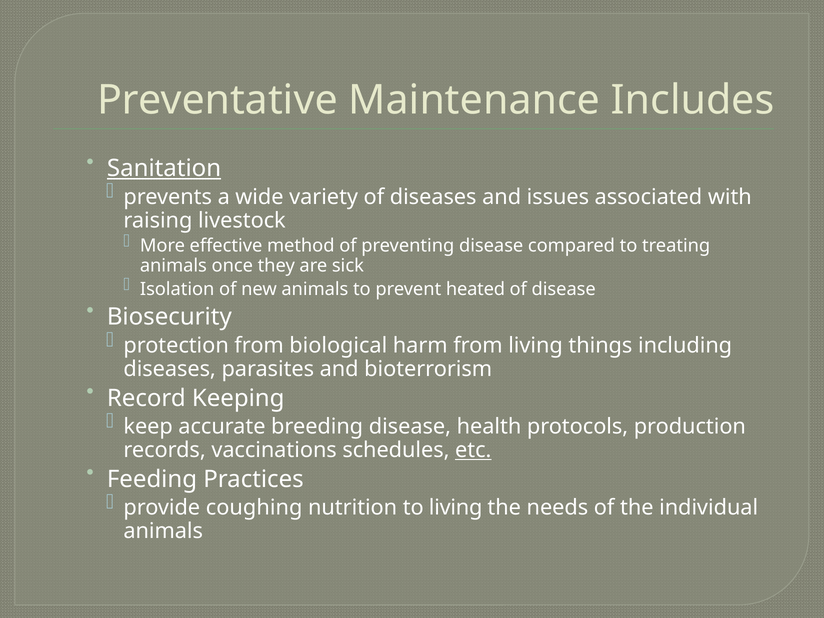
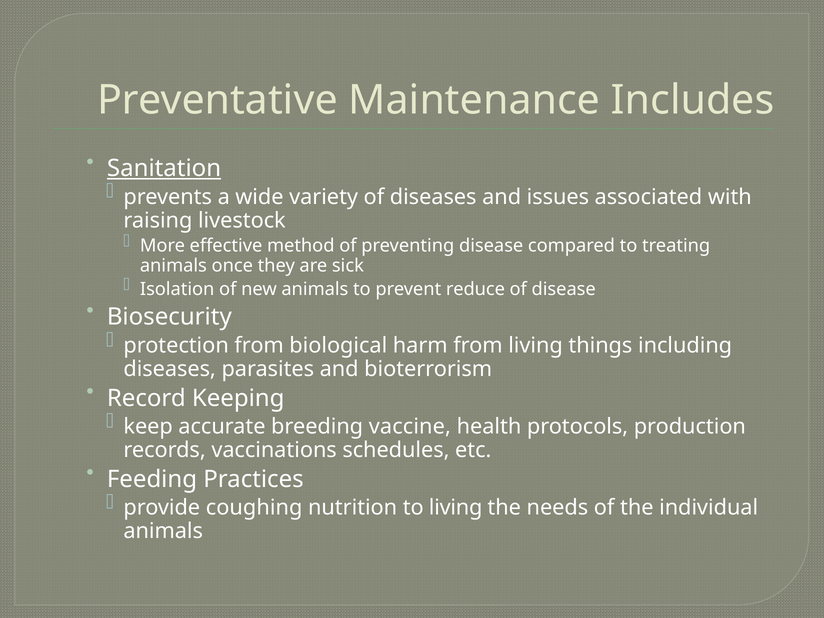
heated: heated -> reduce (475, 289)
breeding disease: disease -> vaccine (410, 427)
etc underline: present -> none (473, 450)
